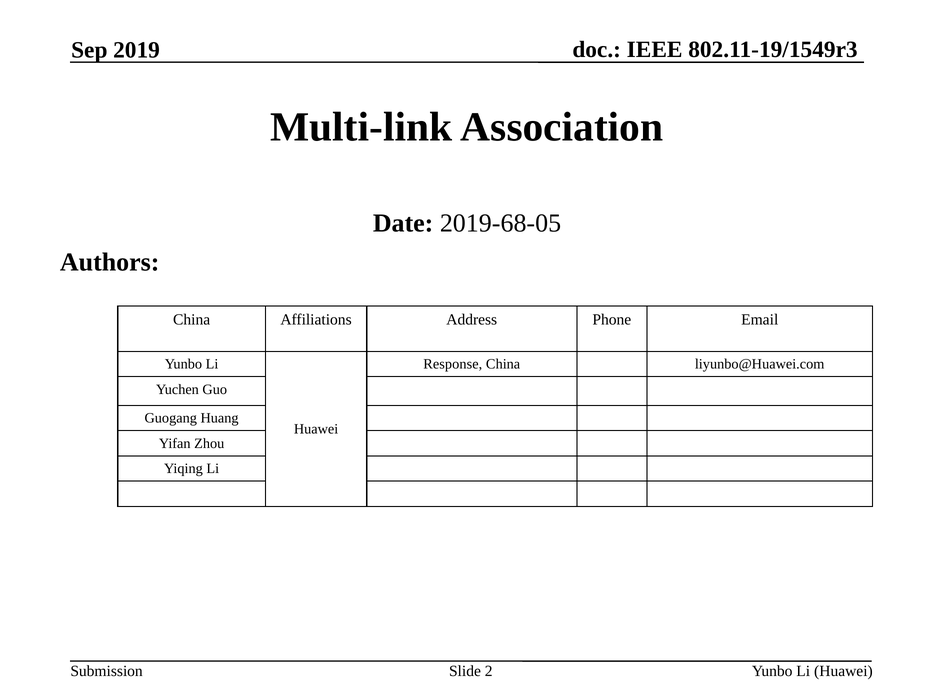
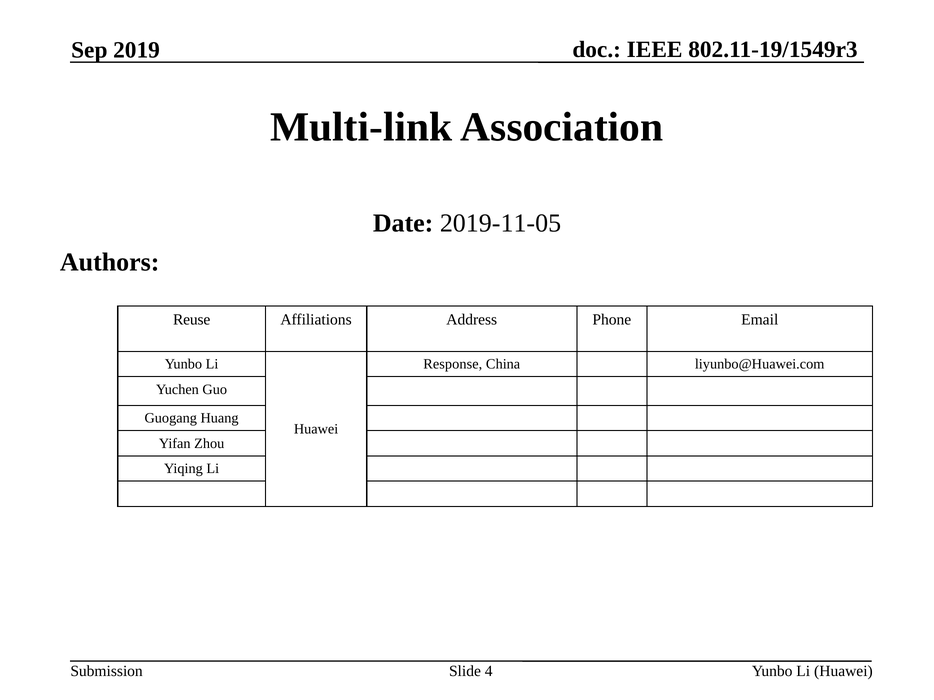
2019-68-05: 2019-68-05 -> 2019-11-05 (501, 223)
China: China -> Reuse (192, 320)
2: 2 -> 4 (489, 672)
